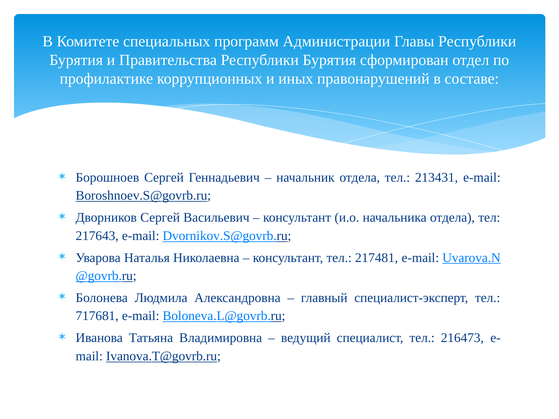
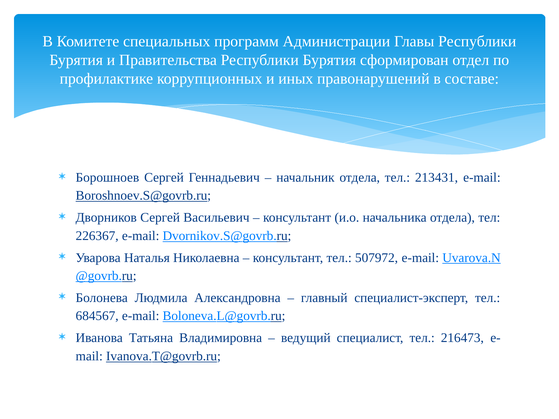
217643: 217643 -> 226367 (97, 236)
217481: 217481 -> 507972 (377, 258)
717681: 717681 -> 684567 (97, 316)
